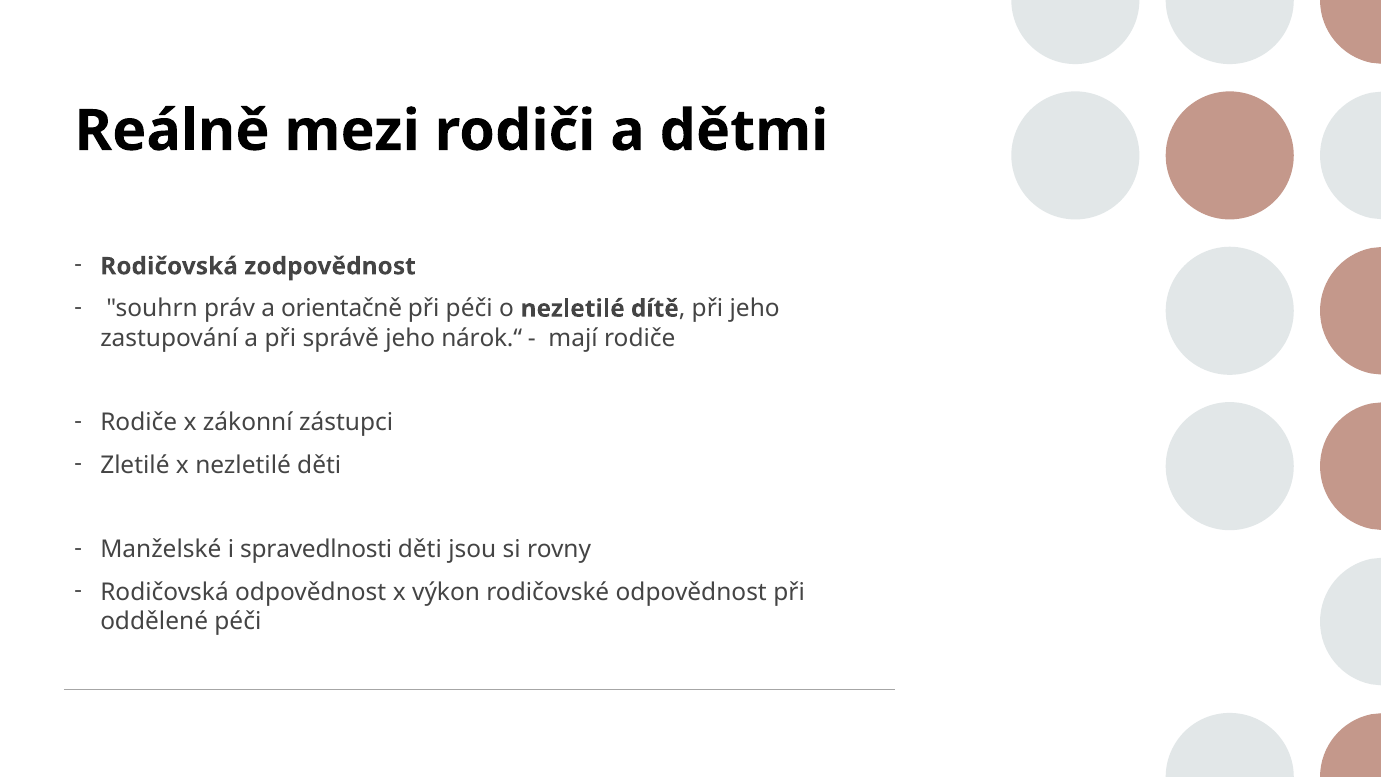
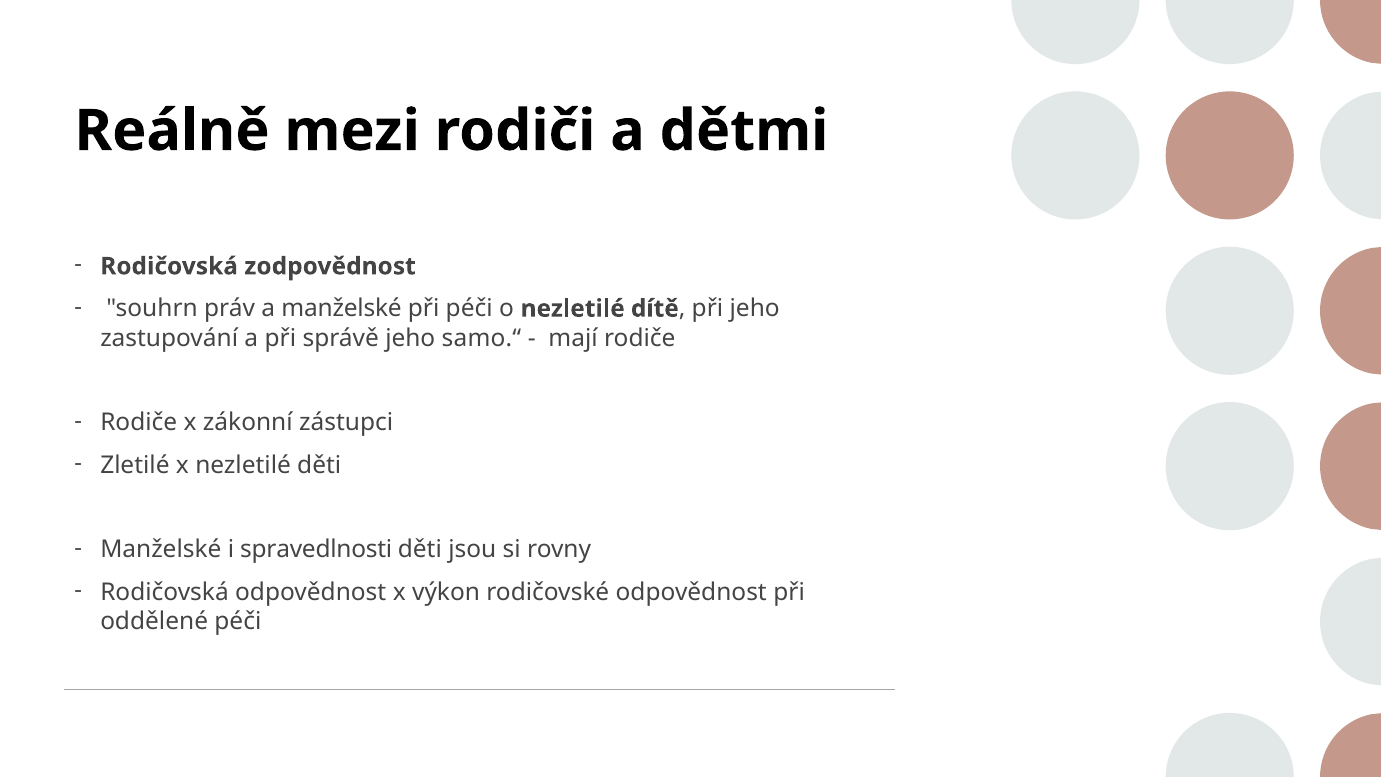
a orientačně: orientačně -> manželské (342, 309)
nárok.“: nárok.“ -> samo.“ (481, 338)
